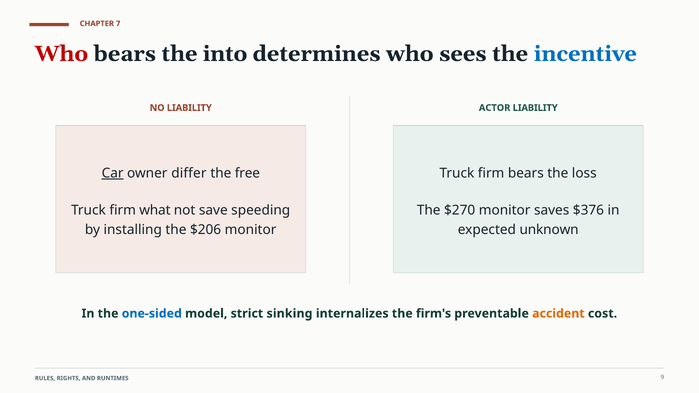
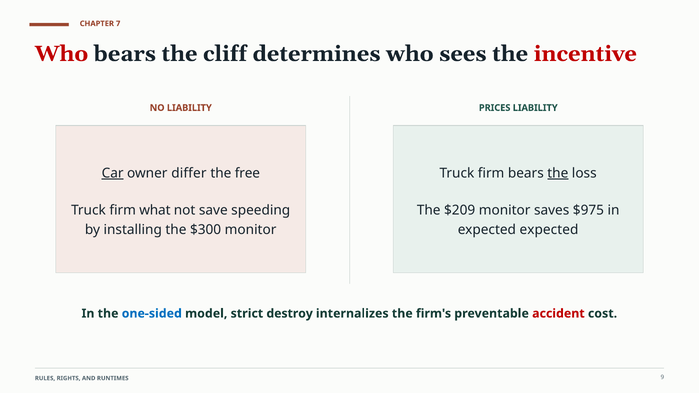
into: into -> cliff (225, 54)
incentive colour: blue -> red (585, 54)
ACTOR: ACTOR -> PRICES (495, 108)
the underline: none -> present (558, 173)
$270: $270 -> $209 (460, 211)
$376: $376 -> $975 (588, 211)
$206: $206 -> $300 (206, 230)
expected unknown: unknown -> expected (549, 230)
sinking: sinking -> destroy (290, 314)
accident colour: orange -> red (558, 314)
